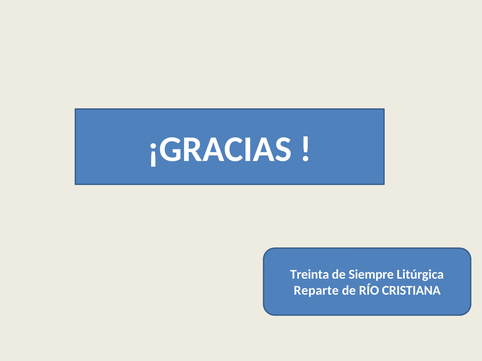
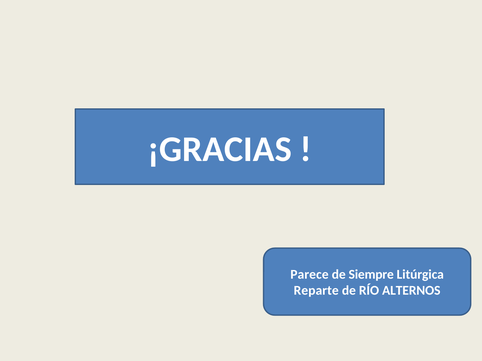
Treinta: Treinta -> Parece (309, 275)
CRISTIANA: CRISTIANA -> ALTERNOS (411, 291)
